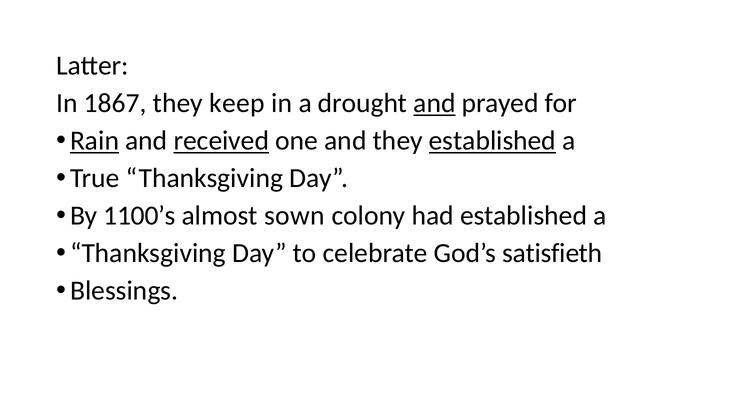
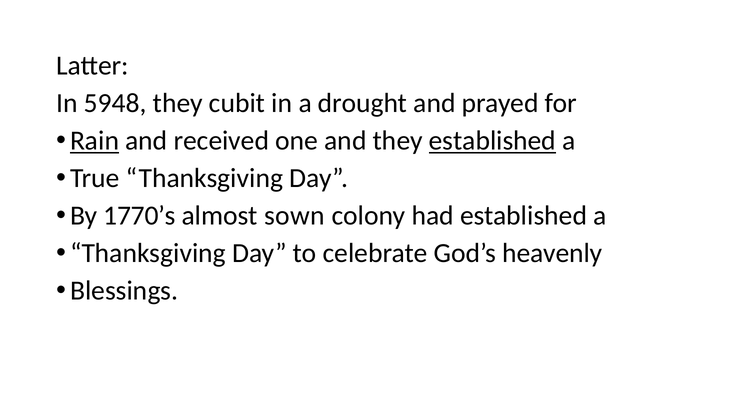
1867: 1867 -> 5948 (115, 103)
keep: keep -> cubit (237, 103)
and underline: present -> none (435, 103)
received underline: present -> none (221, 141)
1100’s: 1100’s -> 1770’s (140, 216)
satisfieth: satisfieth -> heavenly (552, 254)
